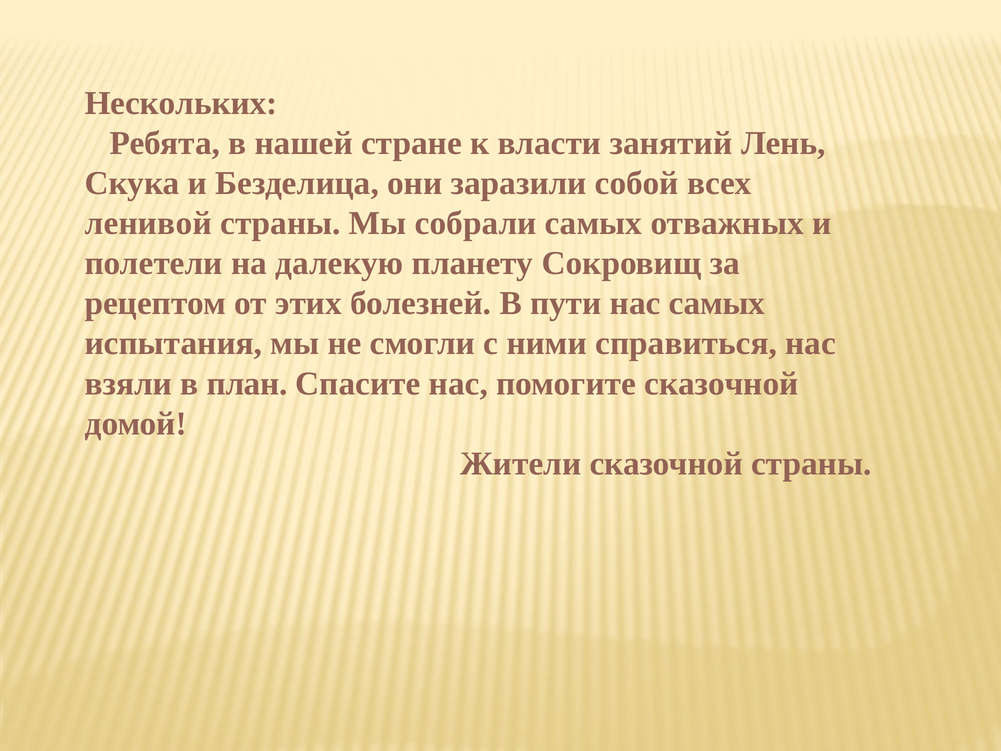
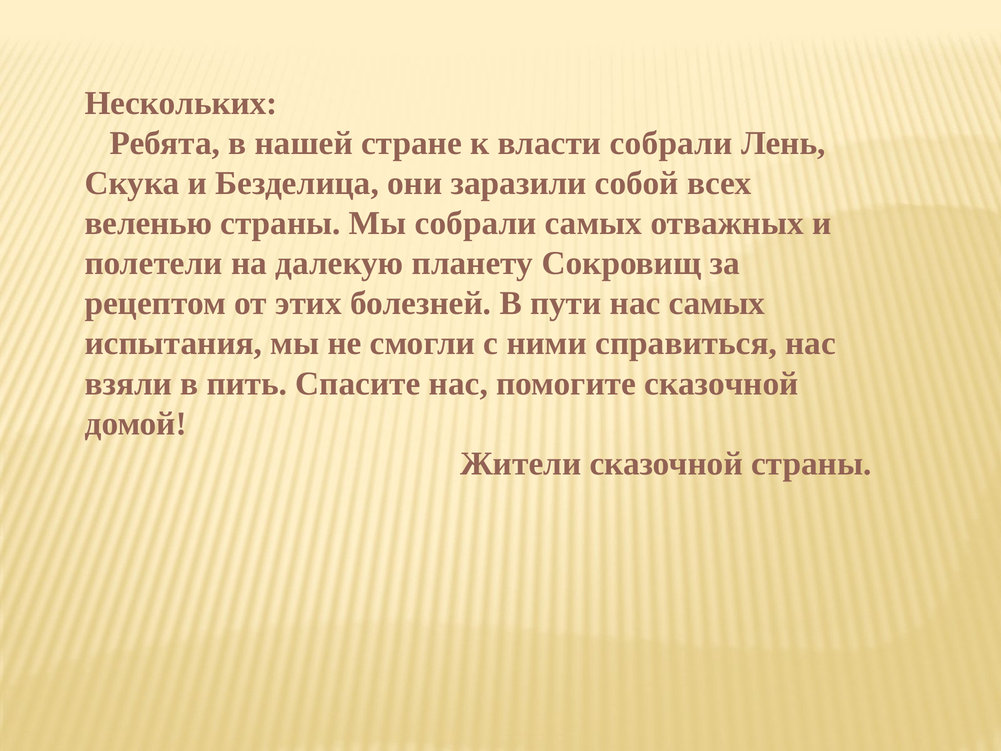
власти занятий: занятий -> собрали (671, 143)
ленивой: ленивой -> веленью (148, 223)
план: план -> пить (247, 383)
